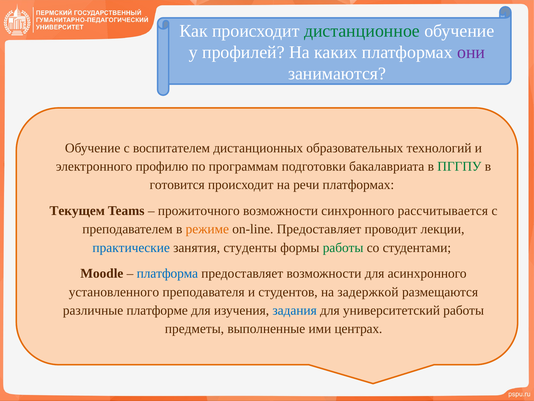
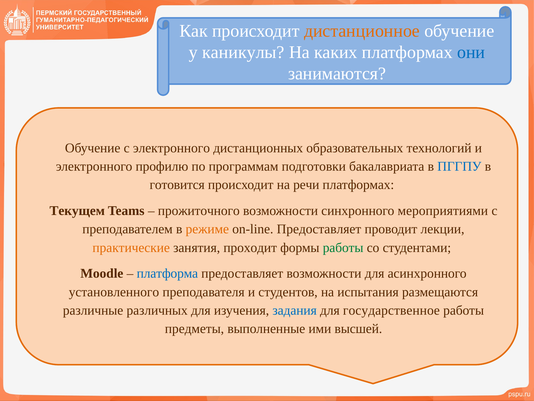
дистанционное colour: green -> orange (362, 31)
профилей: профилей -> каникулы (243, 52)
они colour: purple -> blue (471, 52)
с воспитателем: воспитателем -> электронного (171, 148)
ПГГПУ colour: green -> blue (459, 166)
рассчитывается: рассчитывается -> мероприятиями (443, 210)
практические colour: blue -> orange (131, 247)
студенты: студенты -> проходит (250, 247)
задержкой: задержкой -> испытания (368, 292)
платформе: платформе -> различных (157, 310)
университетский: университетский -> государственное (391, 310)
центрах: центрах -> высшей (358, 328)
